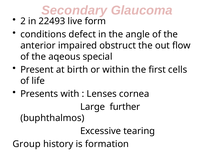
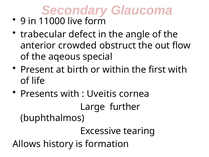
2: 2 -> 9 (23, 21)
22493: 22493 -> 11000 (52, 21)
conditions: conditions -> trabecular (43, 34)
impaired: impaired -> crowded (77, 45)
first cells: cells -> with (178, 70)
Lenses: Lenses -> Uveitis (102, 94)
Group: Group -> Allows (27, 144)
